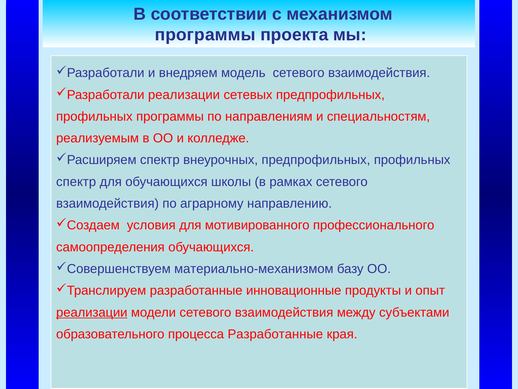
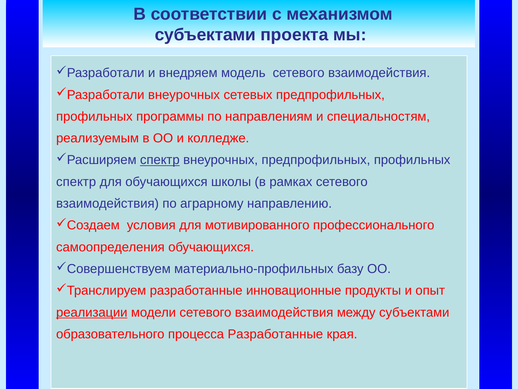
программы: программы -> субъектами (205, 35)
реализации: реализации -> внеурочных (184, 95)
спектр underline: none -> present (160, 160)
материально-механизмом: материально-механизмом -> материально-профильных (254, 269)
